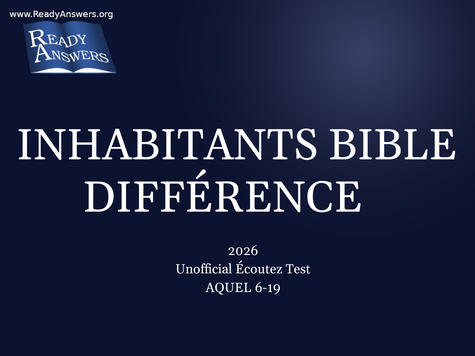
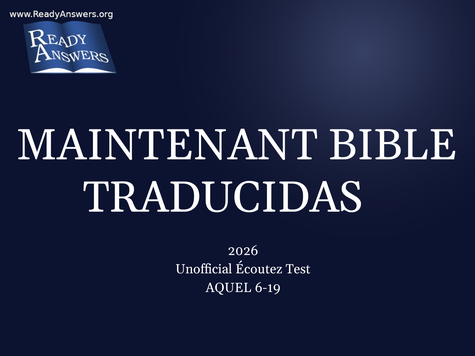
INHABITANTS: INHABITANTS -> MAINTENANT (167, 145)
DIFFÉRENCE: DIFFÉRENCE -> TRADUCIDAS (223, 197)
